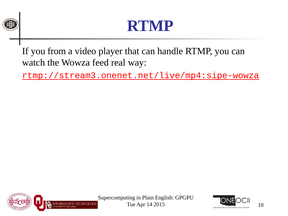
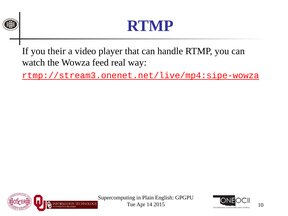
from: from -> their (57, 51)
